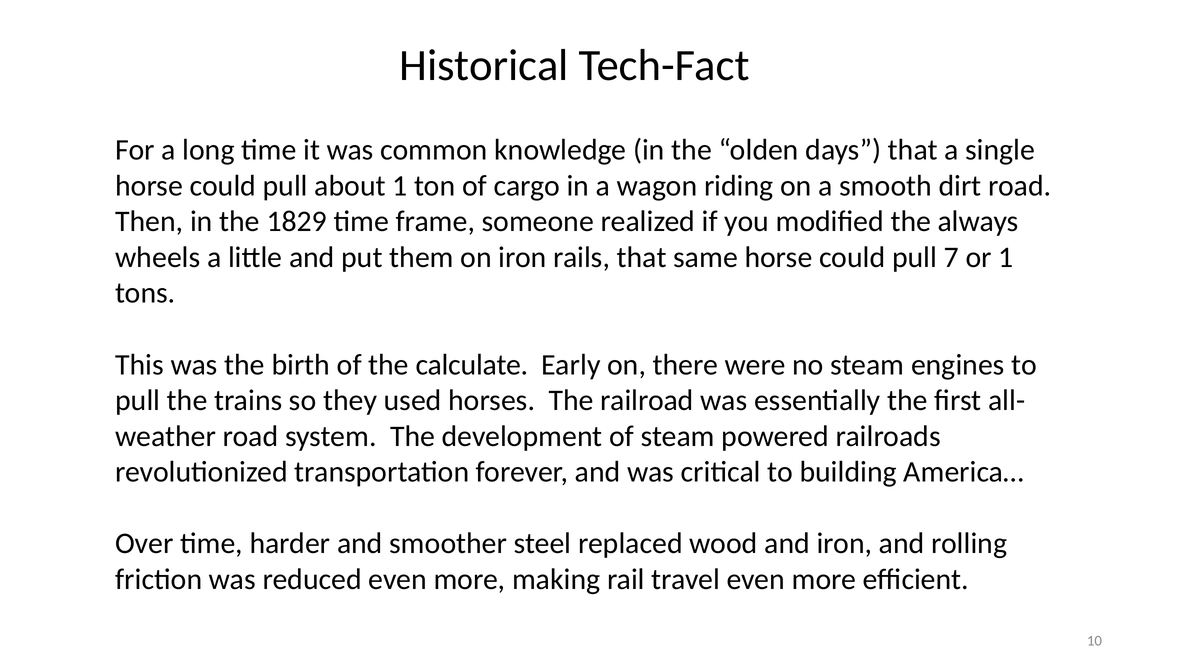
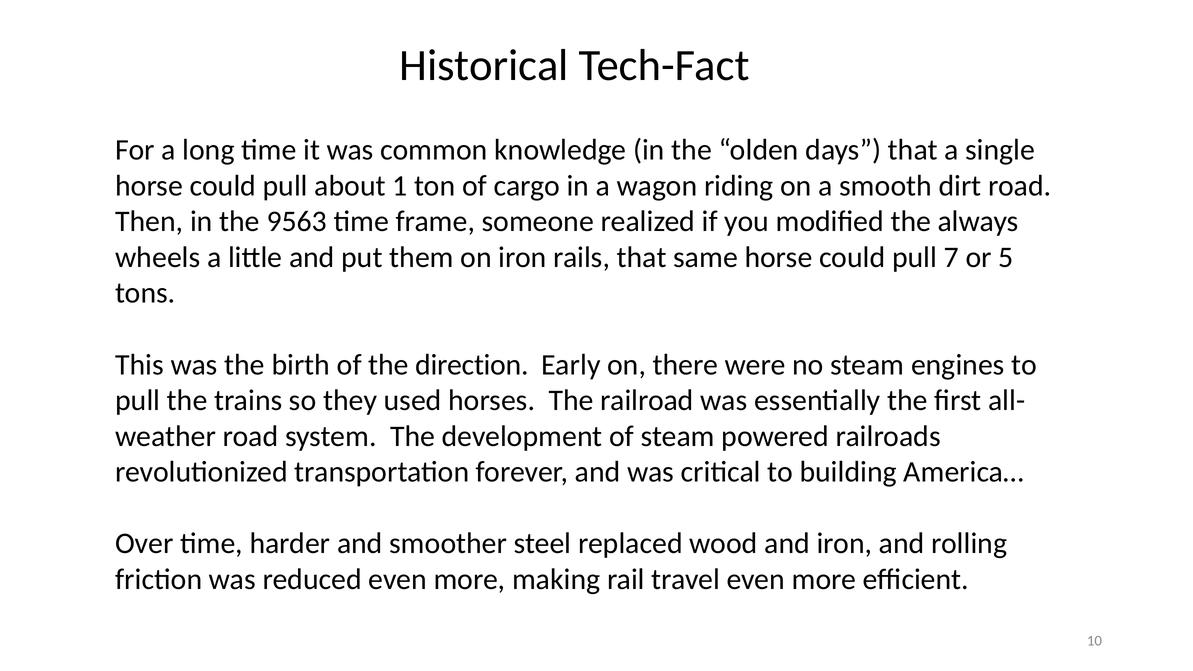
1829: 1829 -> 9563 (297, 222)
or 1: 1 -> 5 (1006, 257)
calculate: calculate -> direction (472, 365)
